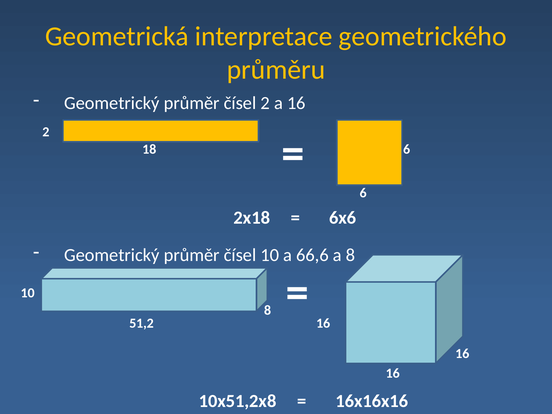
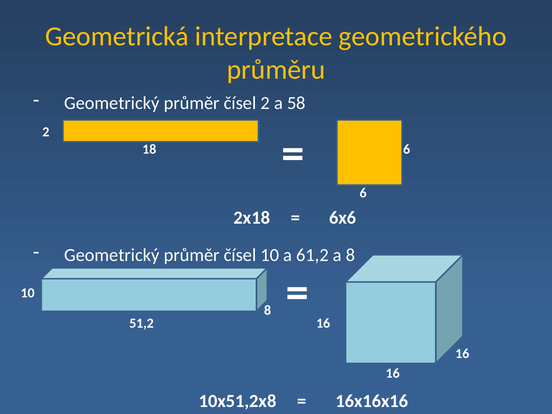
a 16: 16 -> 58 (296, 103)
66,6: 66,6 -> 61,2 (313, 255)
